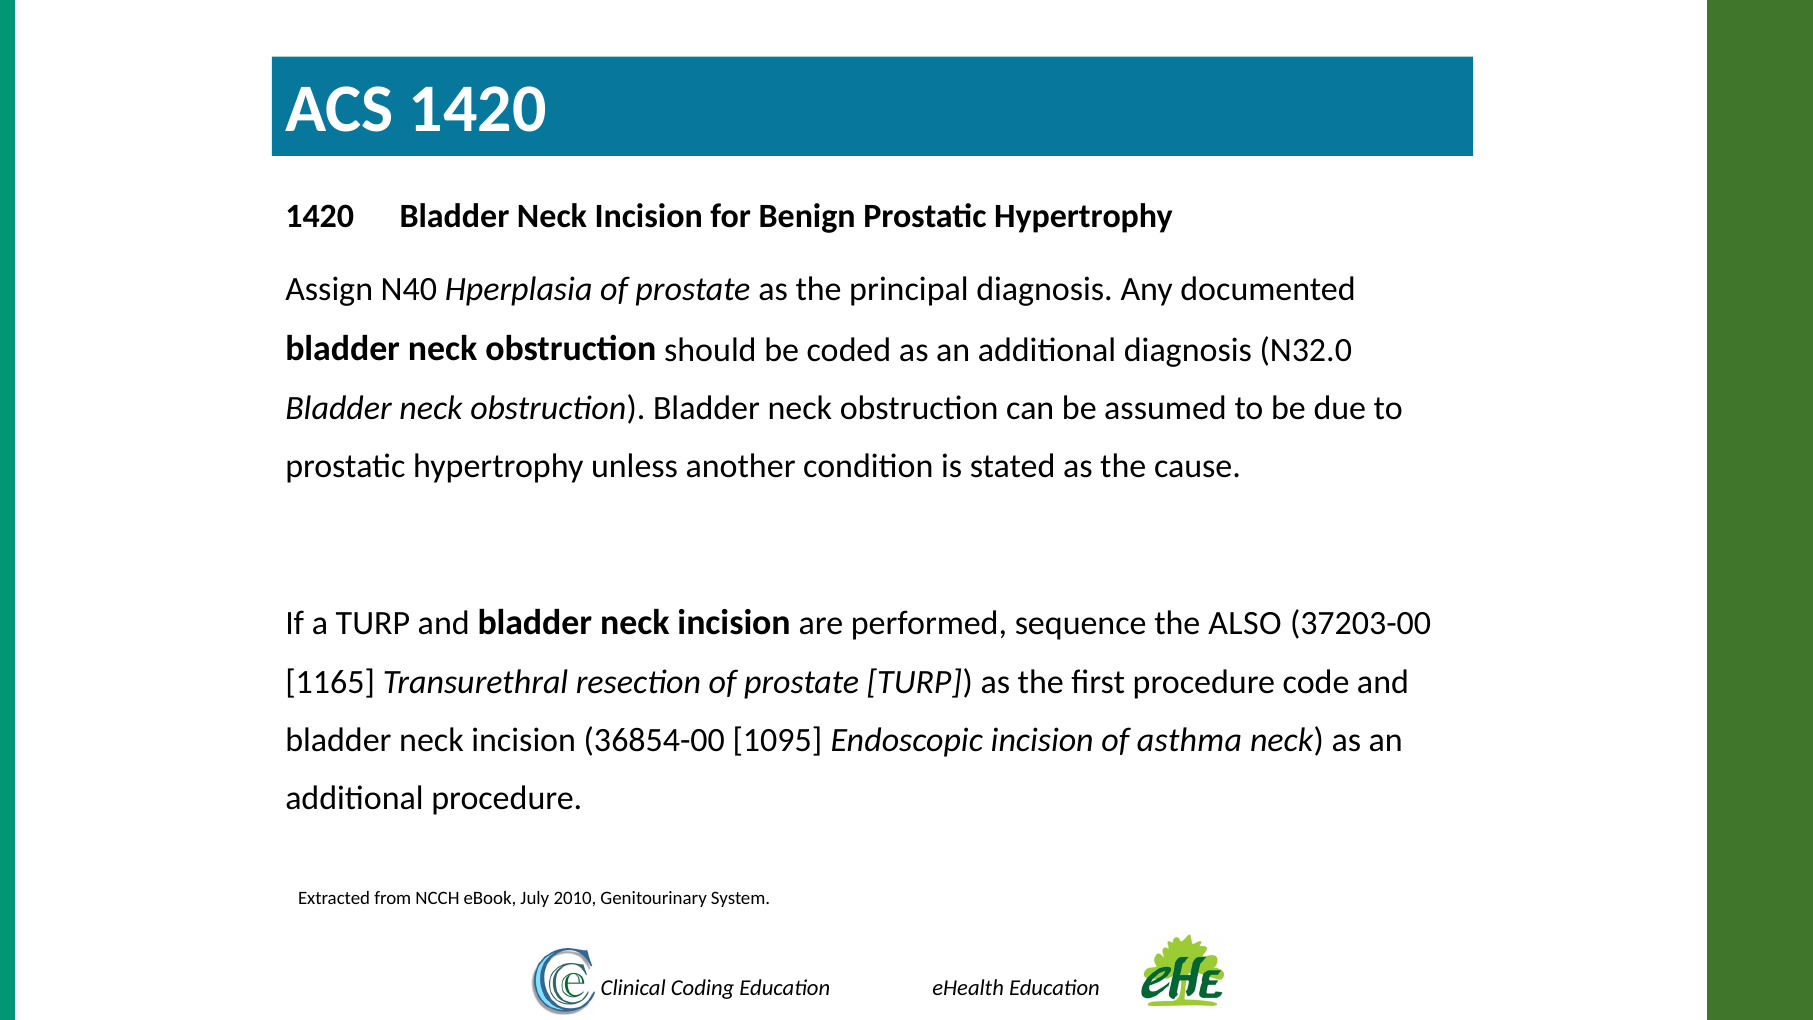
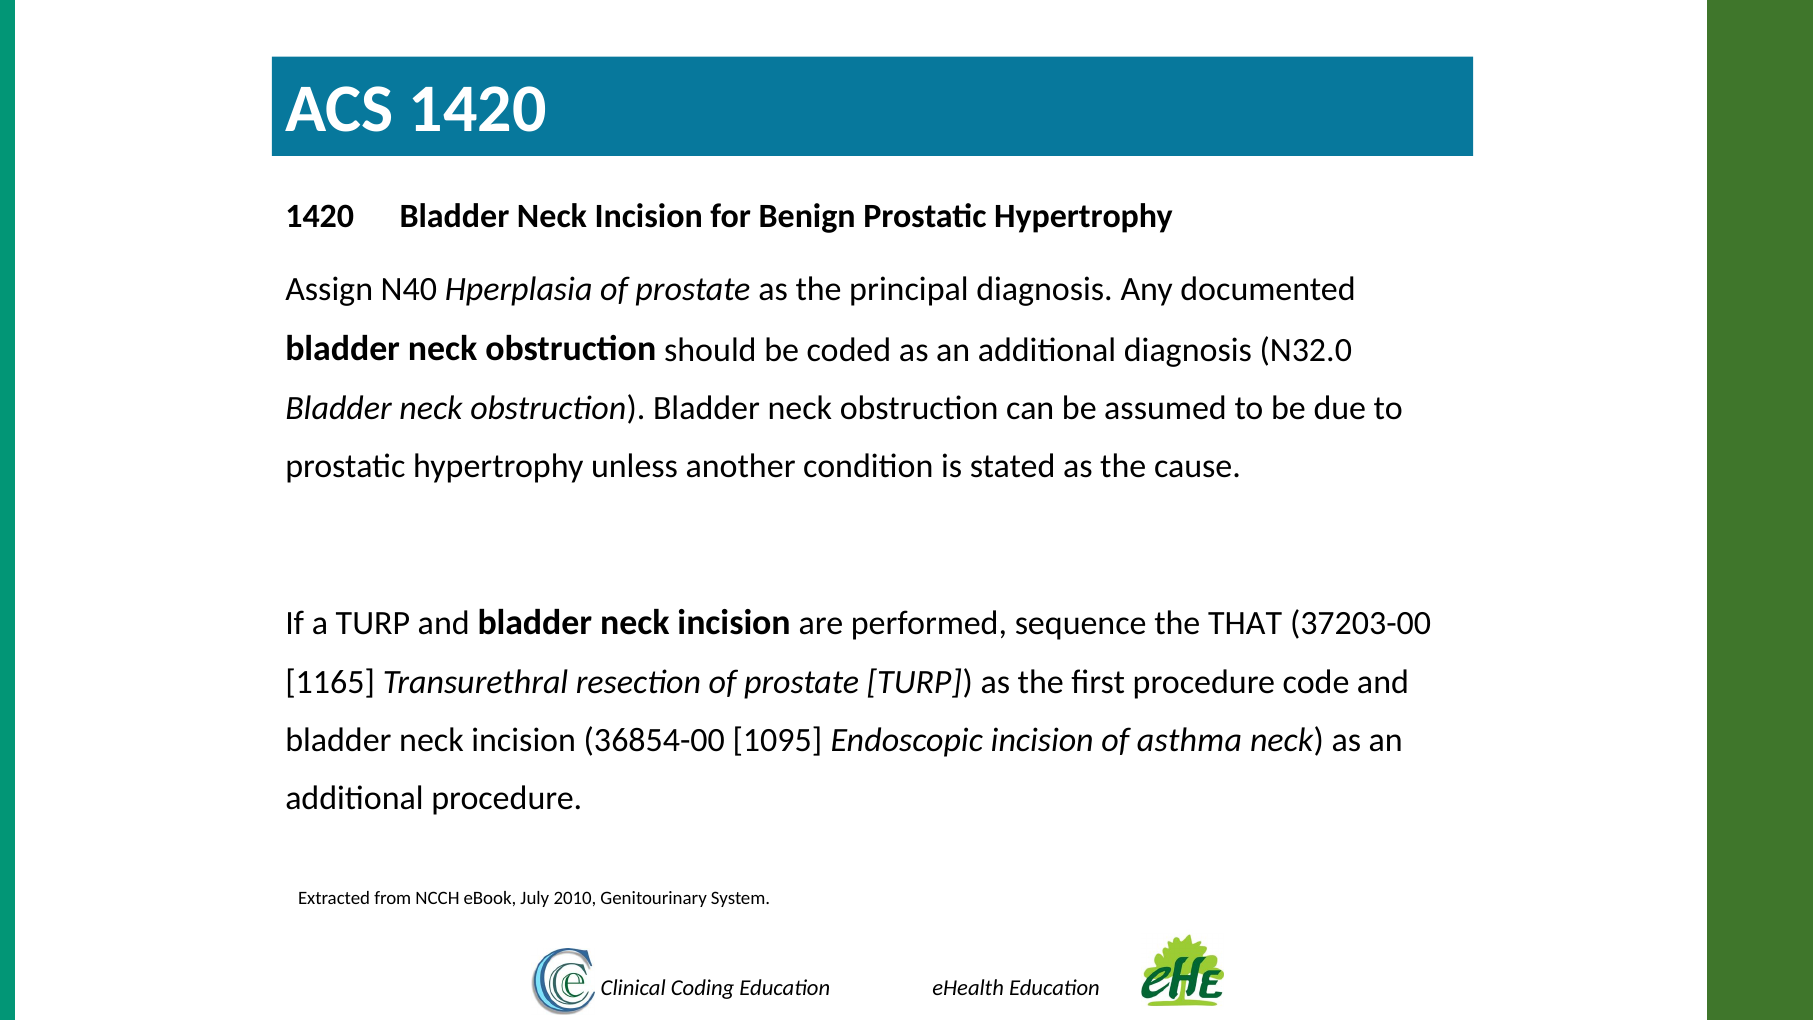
ALSO: ALSO -> THAT (1245, 624)
